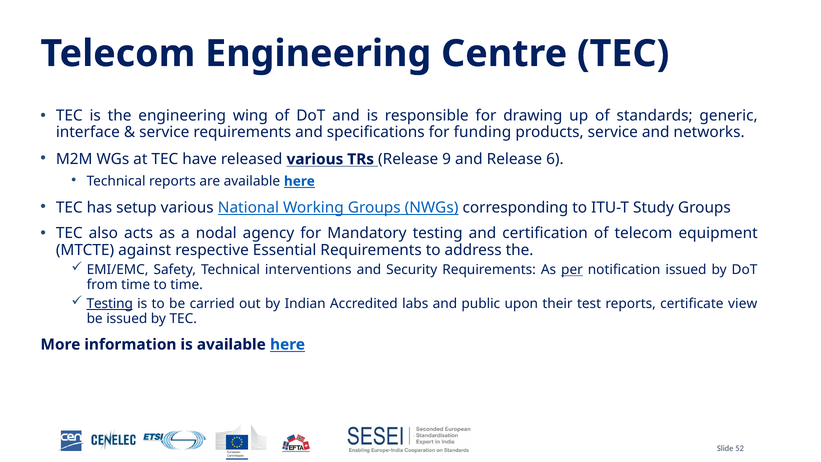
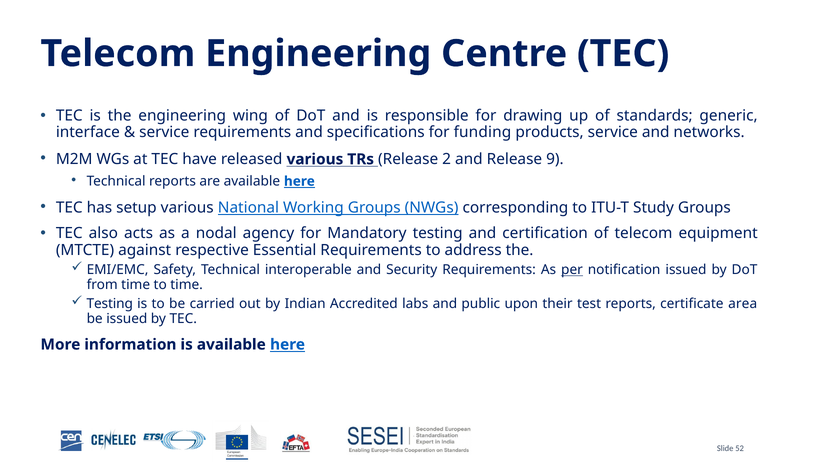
9: 9 -> 2 (447, 159)
6: 6 -> 9 (555, 159)
interventions: interventions -> interoperable (308, 270)
Testing underline: present -> none (110, 304)
view: view -> area (743, 304)
